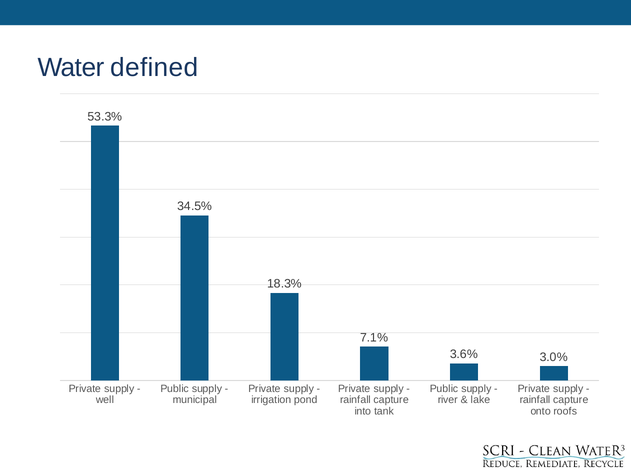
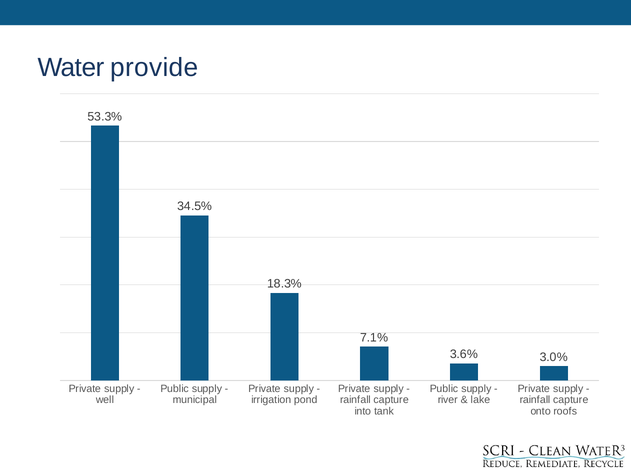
defined: defined -> provide (154, 68)
